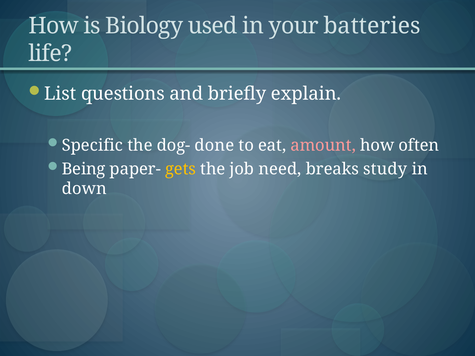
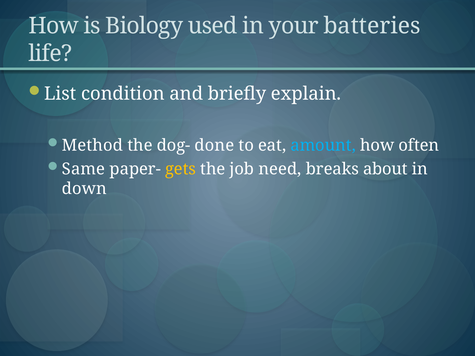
questions: questions -> condition (123, 94)
Specific: Specific -> Method (92, 145)
amount colour: pink -> light blue (323, 145)
Being: Being -> Same (83, 169)
study: study -> about (385, 169)
